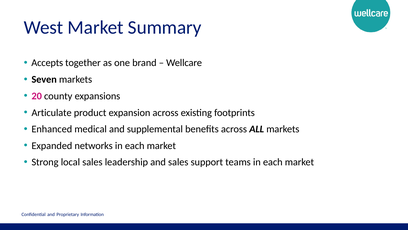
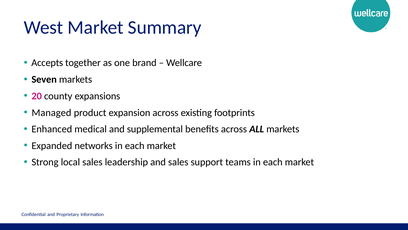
Articulate: Articulate -> Managed (51, 112)
